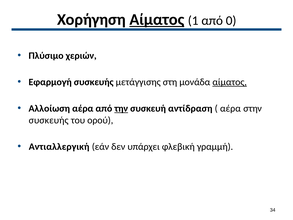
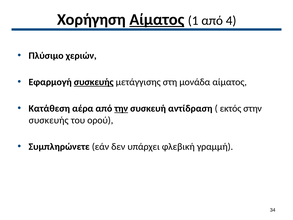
0: 0 -> 4 (231, 21)
συσκευής underline: none -> present (94, 82)
αίματος underline: present -> none (230, 82)
Αλλοίωση: Αλλοίωση -> Κατάθεση (49, 108)
αέρα: αέρα -> εκτός (231, 108)
Αντιαλλεργική: Αντιαλλεργική -> Συμπληρώνετε (59, 146)
